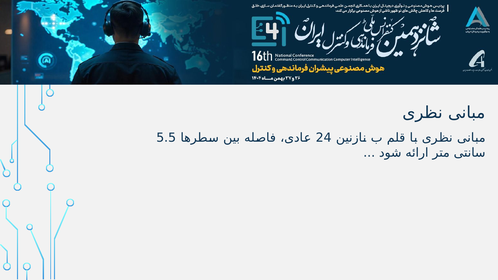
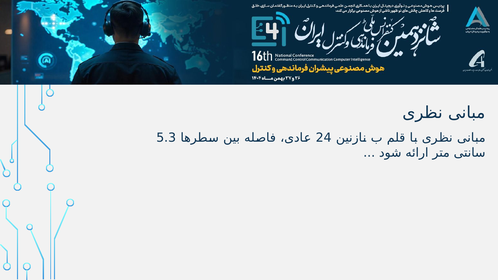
5.5: 5.5 -> 5.3 (166, 138)
